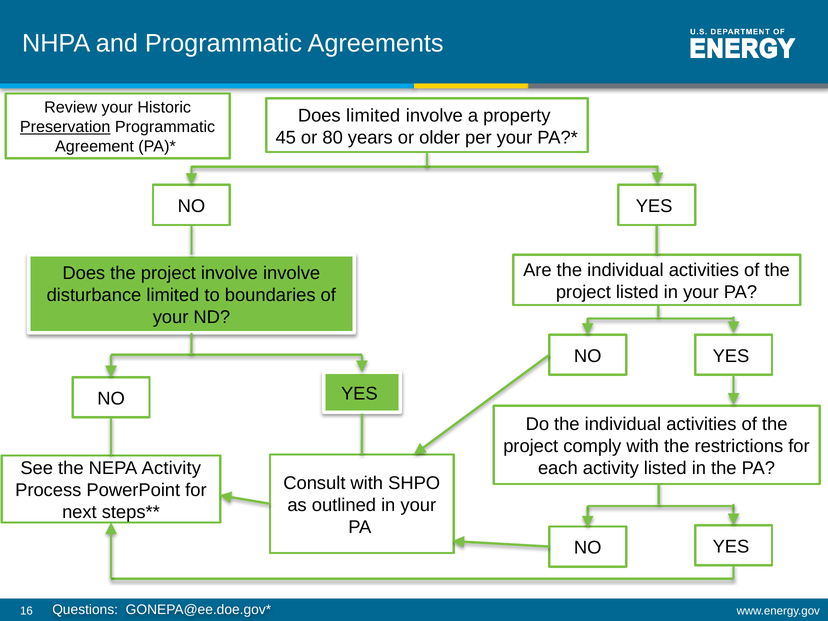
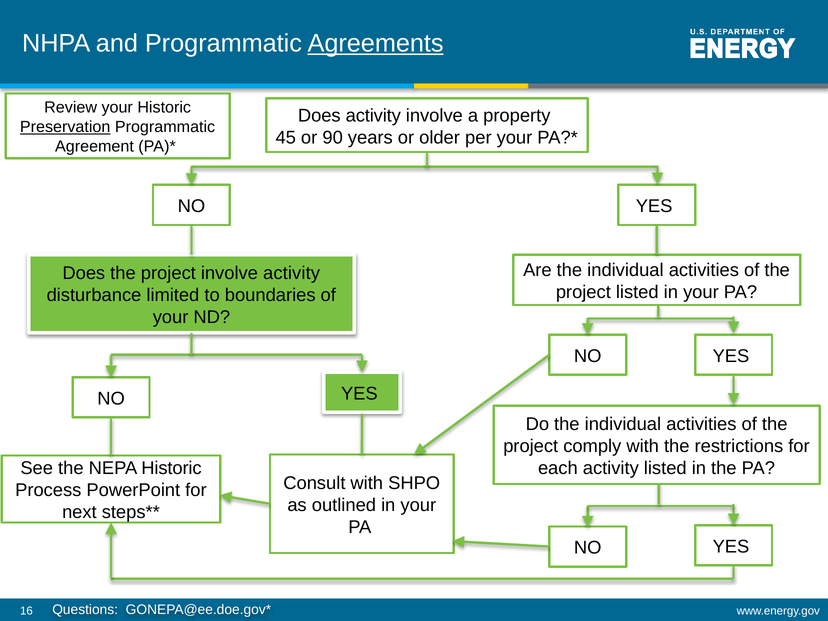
Agreements underline: none -> present (376, 44)
Does limited: limited -> activity (373, 115)
80: 80 -> 90 (333, 138)
involve involve: involve -> activity (292, 273)
NEPA Activity: Activity -> Historic (171, 468)
